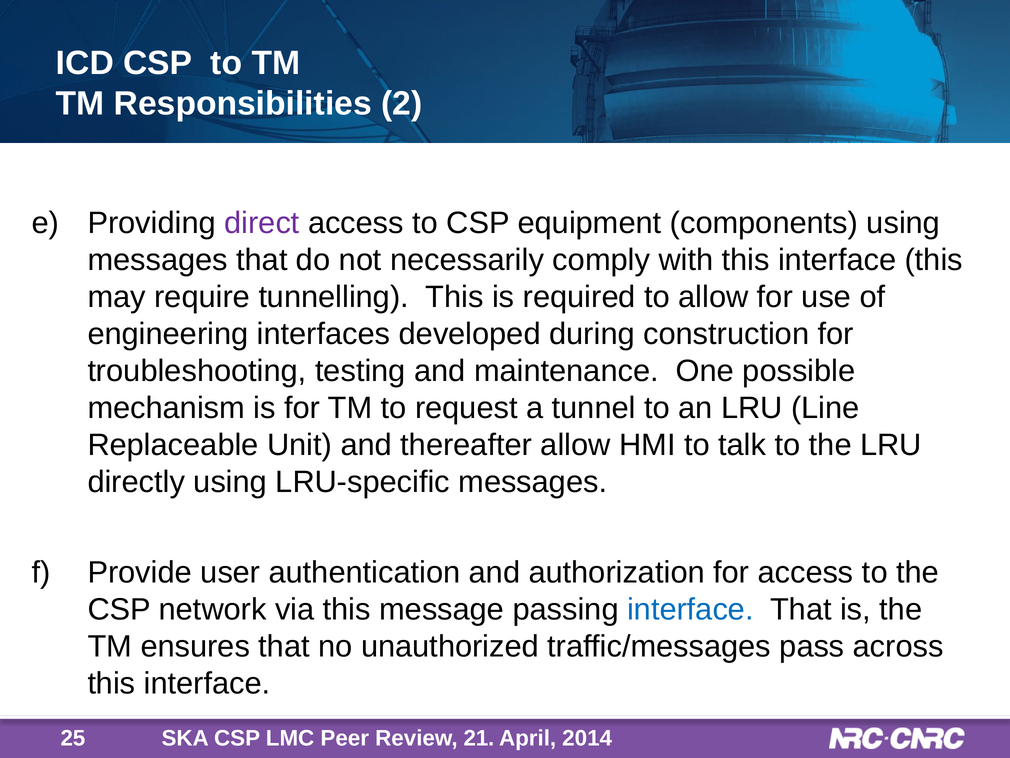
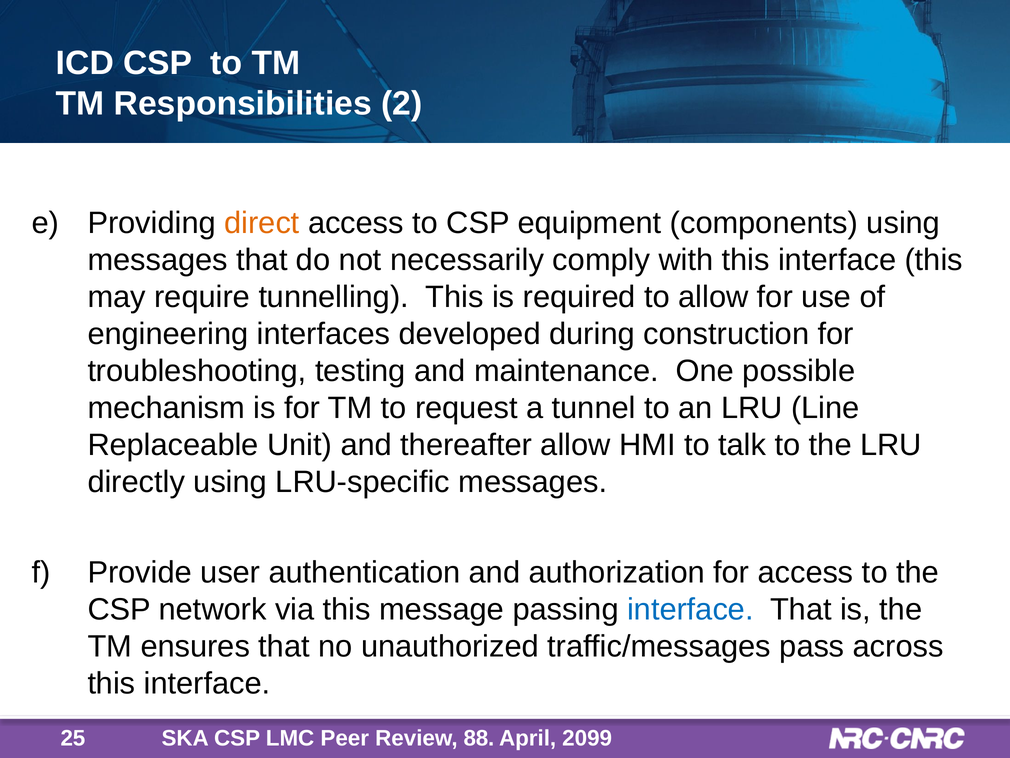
direct colour: purple -> orange (262, 223)
21: 21 -> 88 (479, 738)
2014: 2014 -> 2099 (587, 738)
